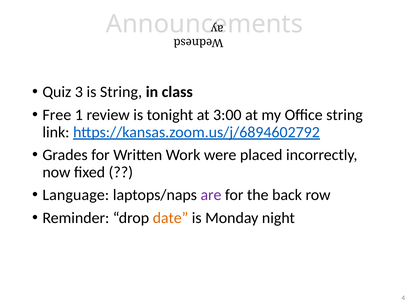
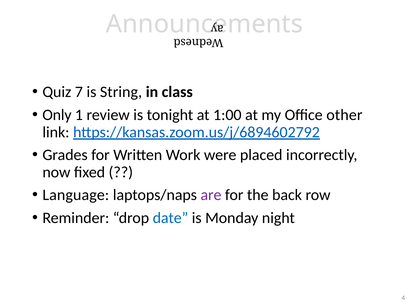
3: 3 -> 7 (79, 92)
Free: Free -> Only (57, 115)
3:00: 3:00 -> 1:00 (227, 115)
Office string: string -> other (344, 115)
date colour: orange -> blue (170, 218)
